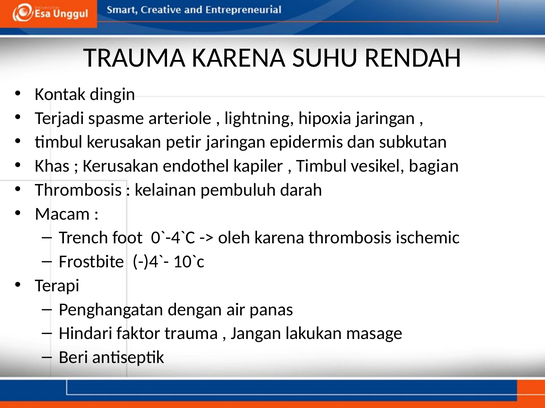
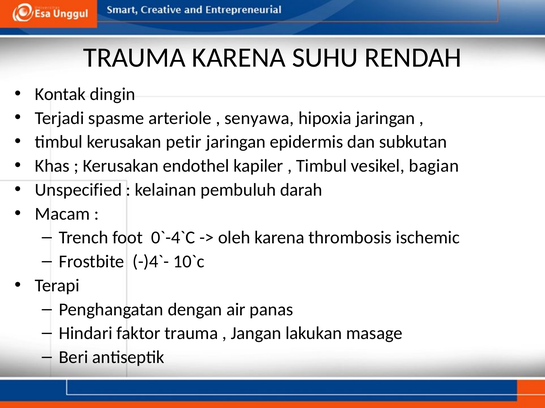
lightning: lightning -> senyawa (259, 118)
Thrombosis: Thrombosis -> Unspecified (78, 190)
